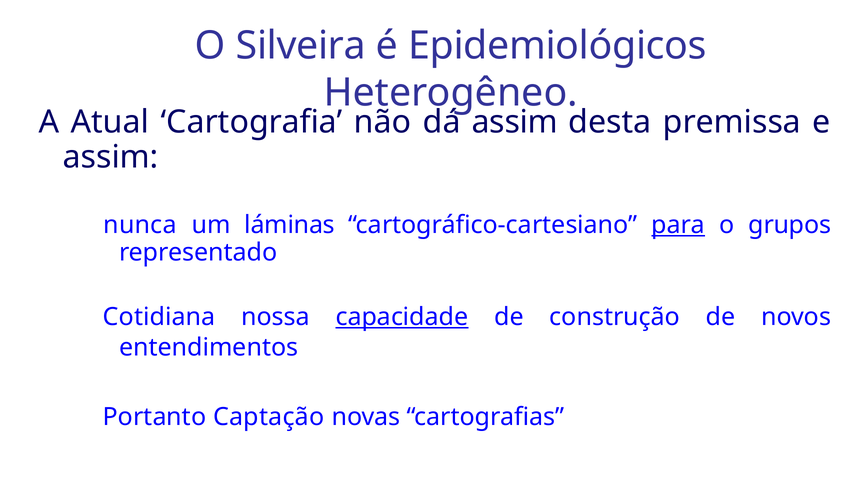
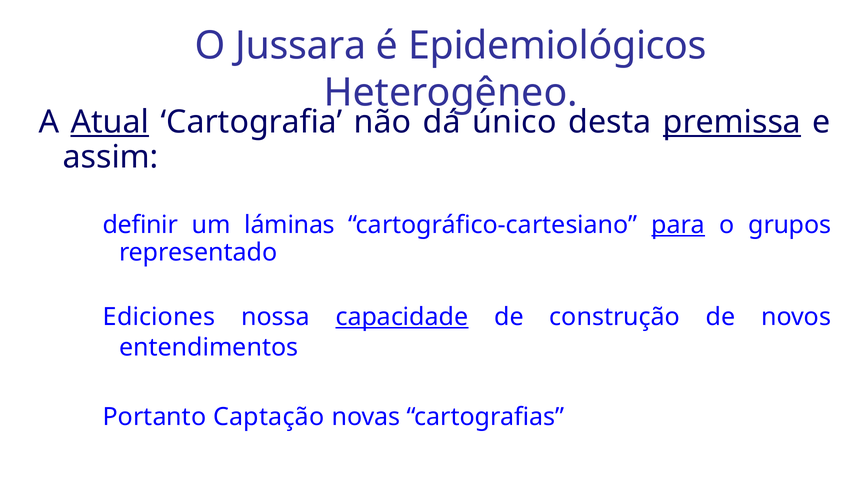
Silveira: Silveira -> Jussara (301, 46)
Atual underline: none -> present (110, 122)
dá assim: assim -> único (514, 122)
premissa underline: none -> present (732, 122)
nunca: nunca -> definir (140, 225)
Cotidiana: Cotidiana -> Ediciones (159, 317)
